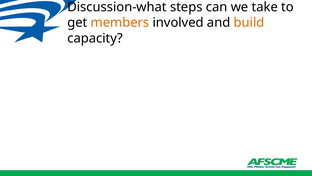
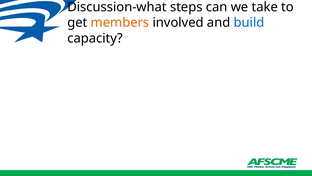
build colour: orange -> blue (249, 23)
